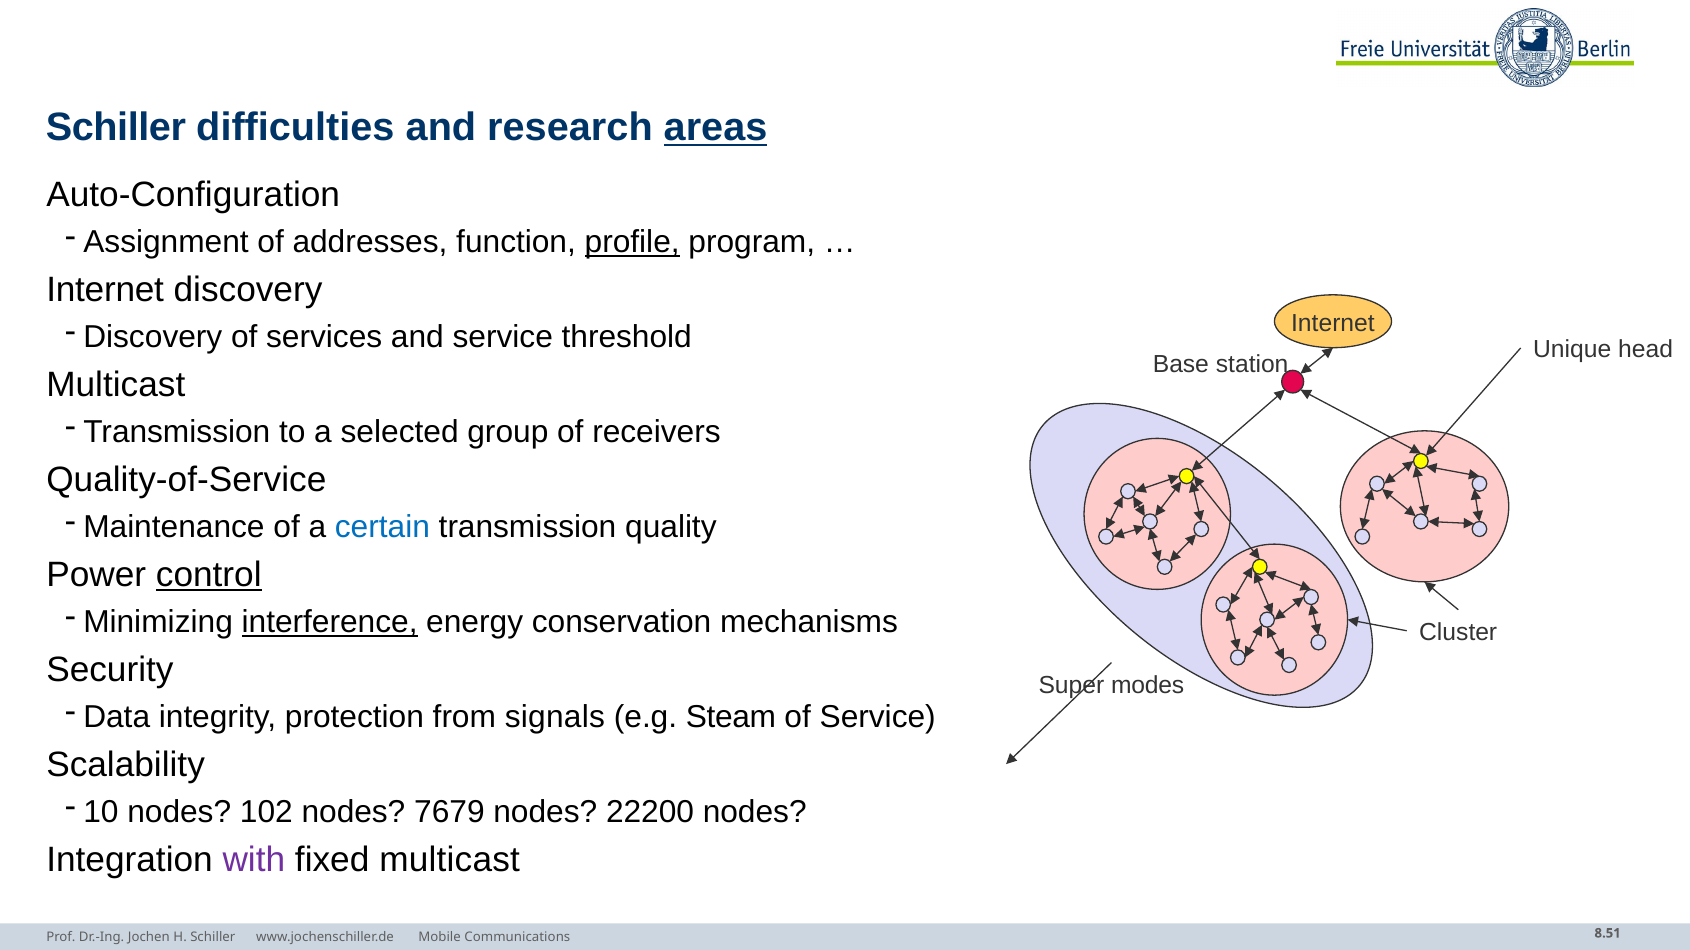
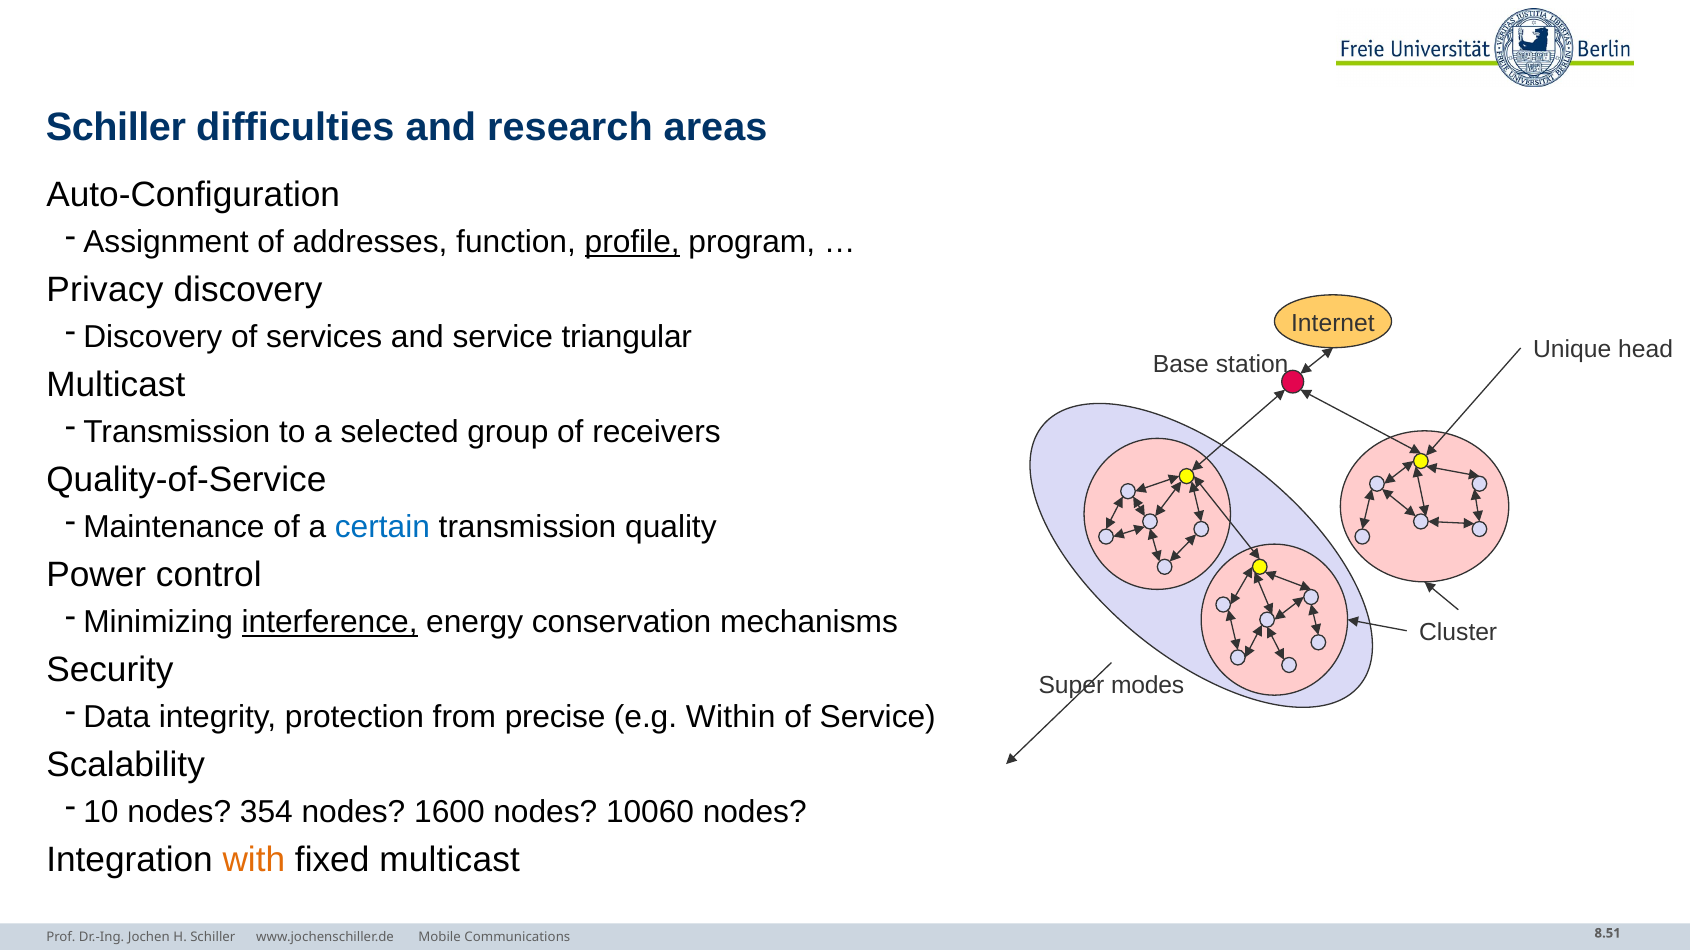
areas underline: present -> none (716, 128)
Internet: Internet -> Privacy (105, 290)
threshold: threshold -> triangular (627, 337)
control underline: present -> none (209, 575)
signals: signals -> precise (555, 718)
Steam: Steam -> Within (731, 718)
102: 102 -> 354 (266, 813)
7679: 7679 -> 1600 (449, 813)
22200: 22200 -> 10060 (650, 813)
with colour: purple -> orange (254, 860)
